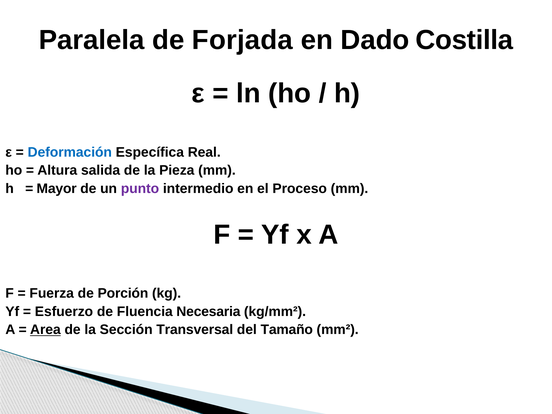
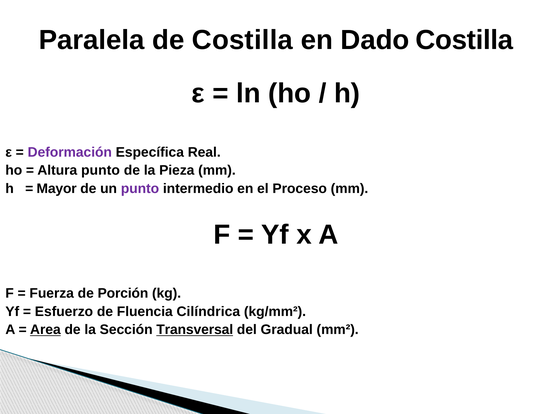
de Forjada: Forjada -> Costilla (242, 40)
Deformación colour: blue -> purple (70, 152)
Altura salida: salida -> punto (101, 170)
Necesaria: Necesaria -> Cilíndrica (208, 312)
Transversal underline: none -> present (195, 330)
Tamaño: Tamaño -> Gradual (287, 330)
